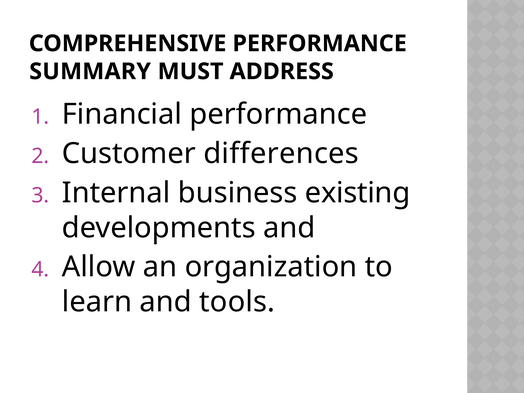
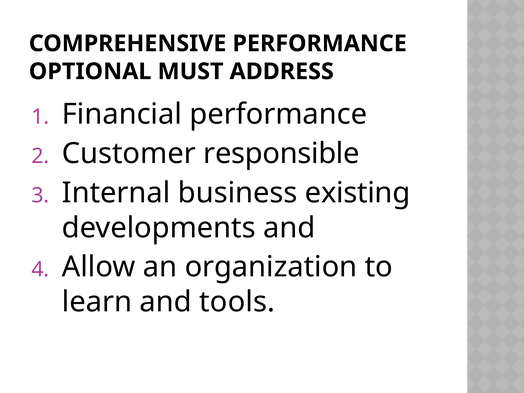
SUMMARY: SUMMARY -> OPTIONAL (90, 71)
differences: differences -> responsible (281, 154)
